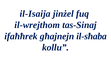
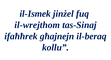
il-Isaija: il-Isaija -> il-Ismek (35, 14)
il-sħaba: il-sħaba -> il-beraq (91, 36)
